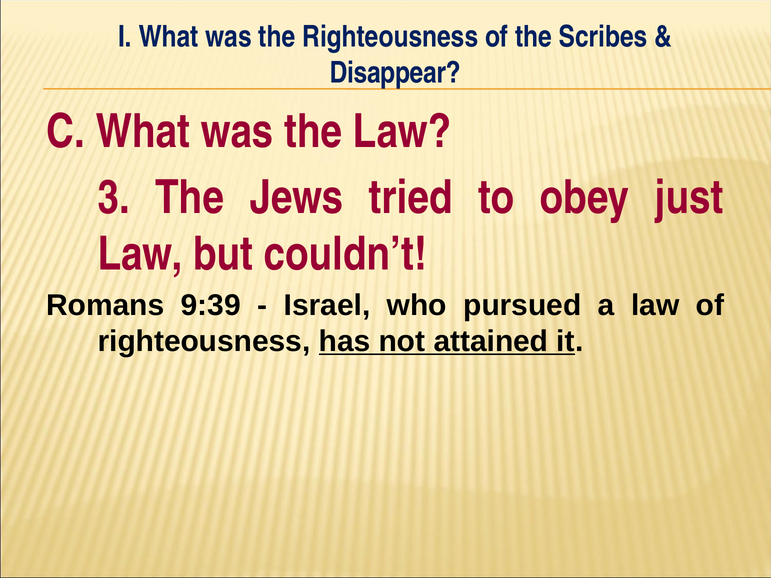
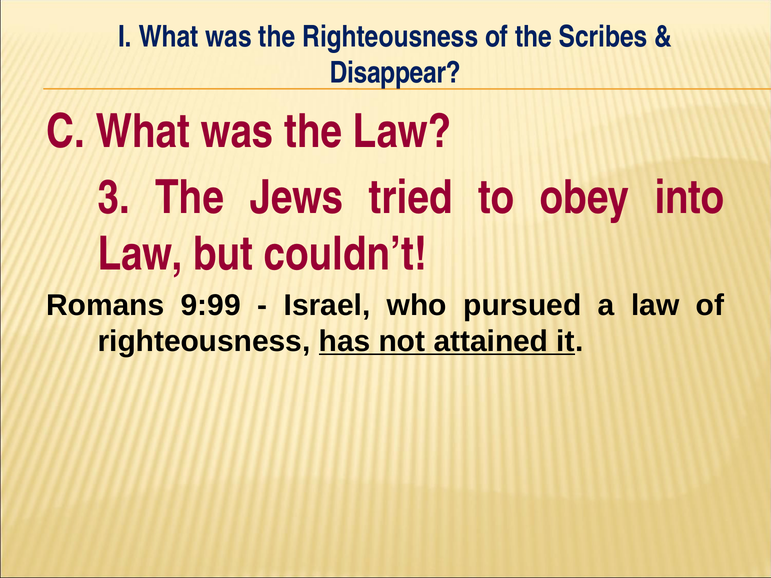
just: just -> into (689, 198)
9:39: 9:39 -> 9:99 (211, 306)
